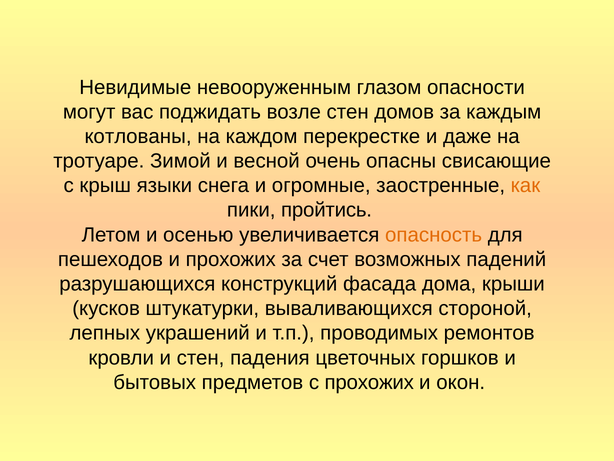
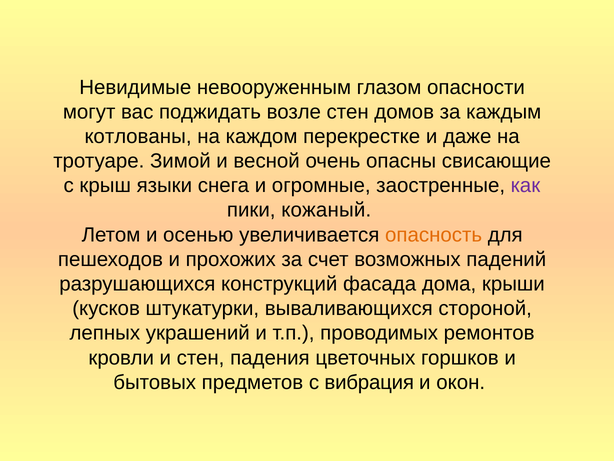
как colour: orange -> purple (526, 185)
пройтись: пройтись -> кожаный (326, 210)
с прохожих: прохожих -> вибрация (369, 382)
